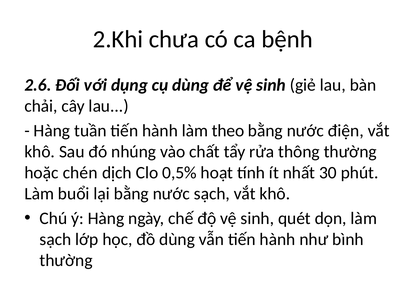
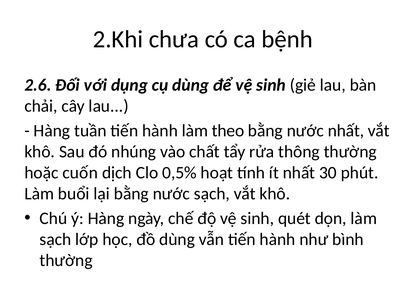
nước điện: điện -> nhất (346, 130)
chén: chén -> cuốn (80, 172)
